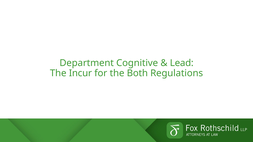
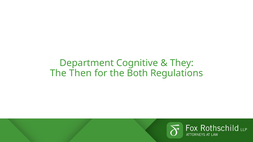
Lead: Lead -> They (182, 63)
Incur: Incur -> Then (80, 73)
